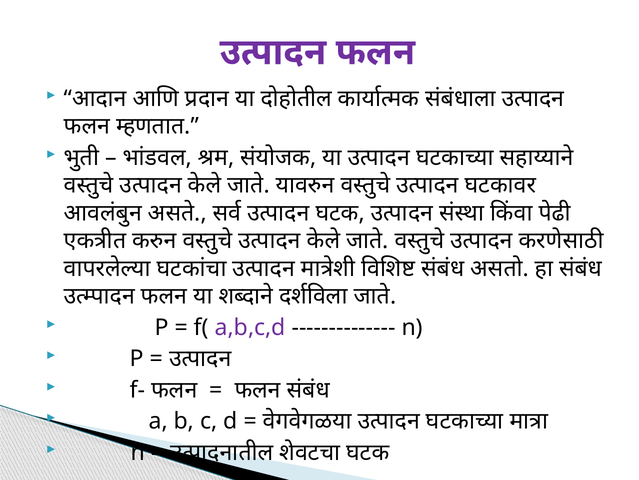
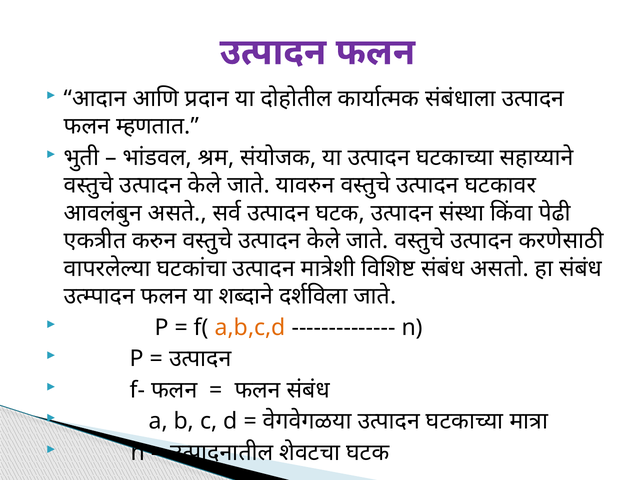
a,b,c,d colour: purple -> orange (250, 327)
